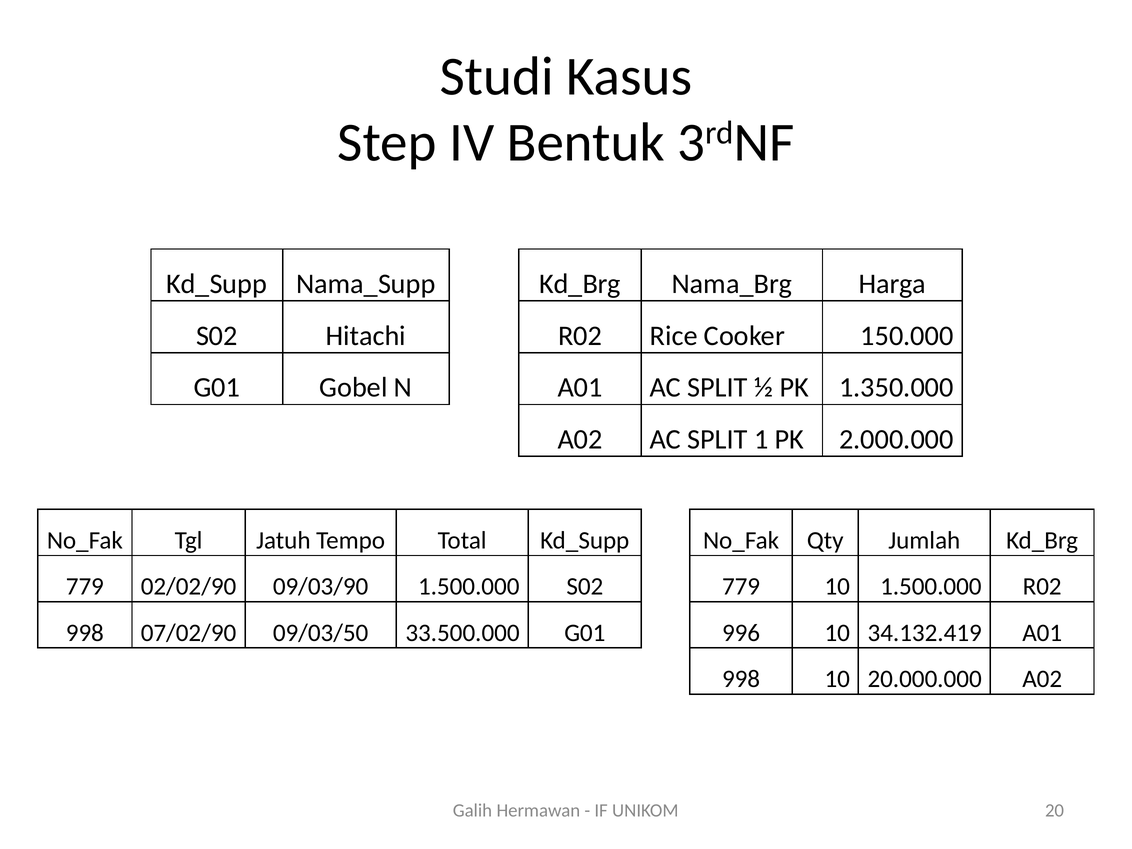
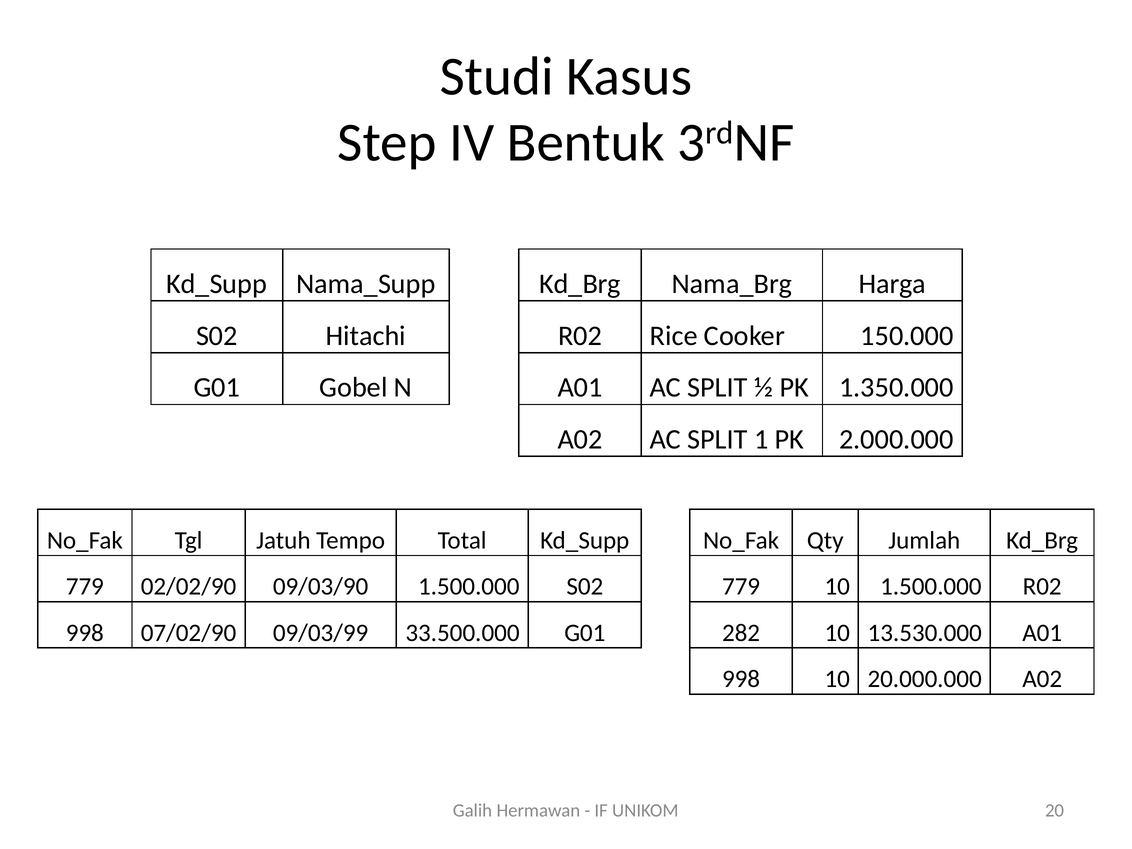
09/03/50: 09/03/50 -> 09/03/99 (321, 633)
996: 996 -> 282 (741, 633)
34.132.419: 34.132.419 -> 13.530.000 (925, 633)
